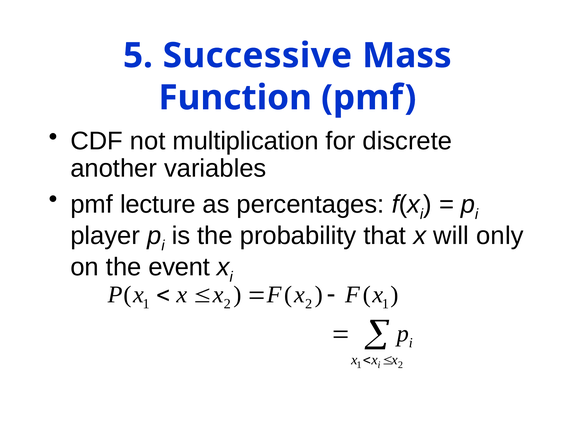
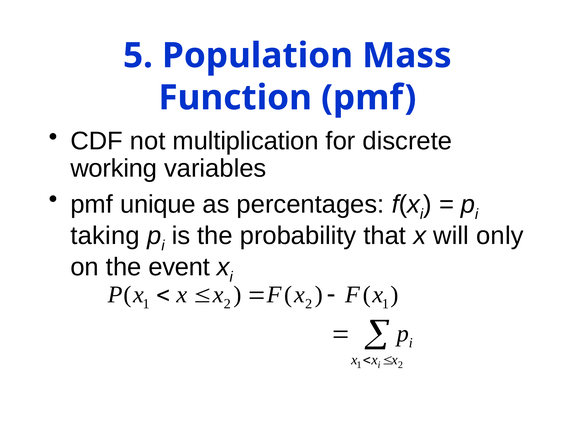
Successive: Successive -> Population (258, 56)
another: another -> working (114, 169)
lecture: lecture -> unique (158, 204)
player: player -> taking (105, 236)
